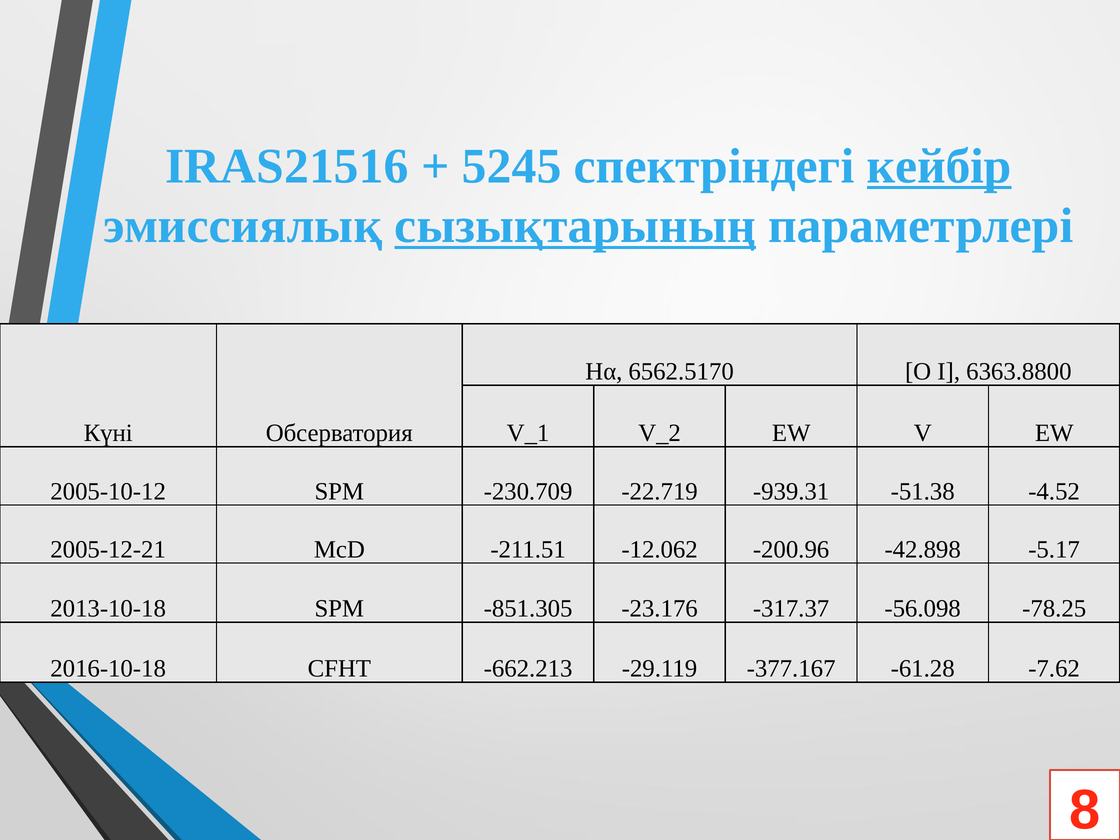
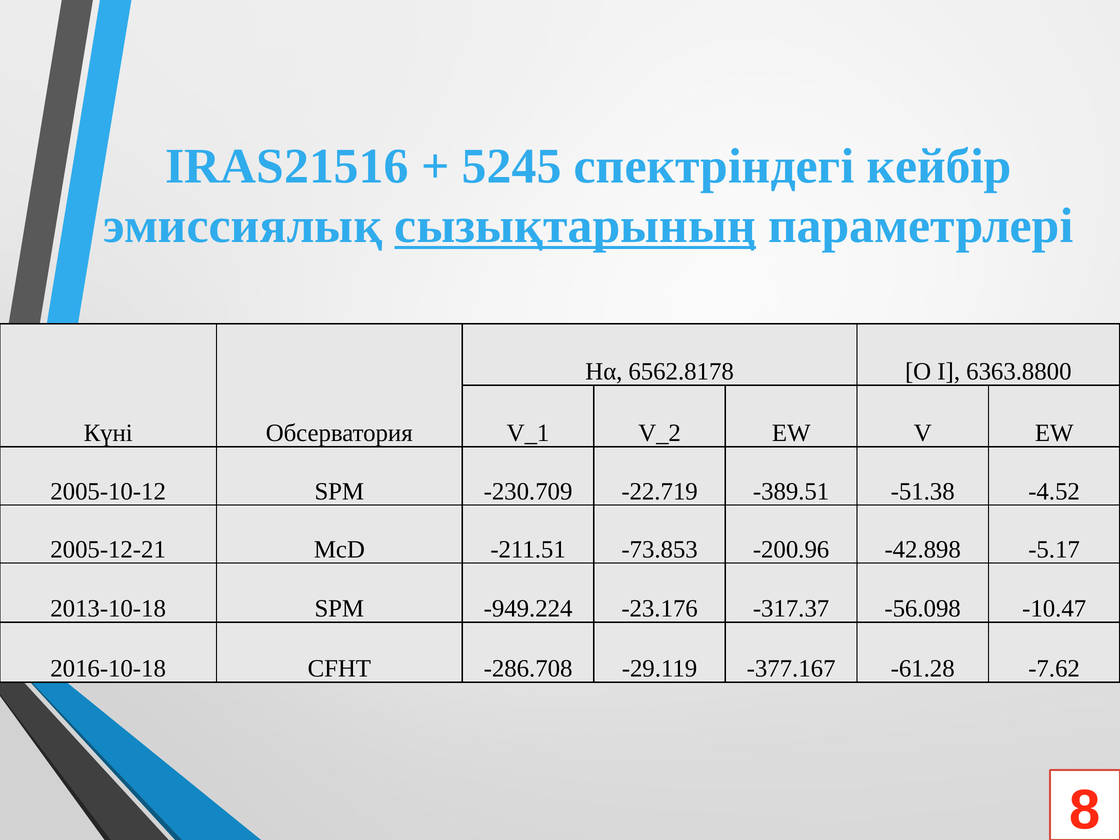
кейбір underline: present -> none (939, 166)
6562.5170: 6562.5170 -> 6562.8178 (681, 371)
-939.31: -939.31 -> -389.51 (791, 491)
-12.062: -12.062 -> -73.853 (660, 549)
-851.305: -851.305 -> -949.224 (528, 609)
-78.25: -78.25 -> -10.47 (1054, 609)
-662.213: -662.213 -> -286.708 (528, 669)
